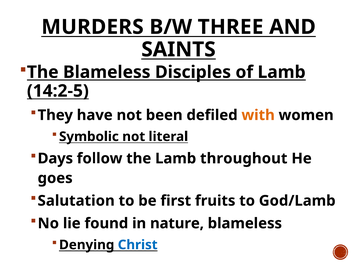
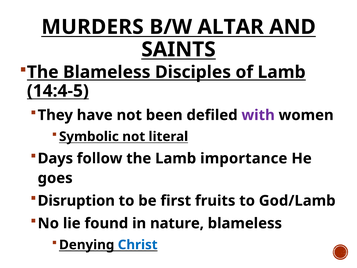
THREE: THREE -> ALTAR (231, 27)
14:2-5: 14:2-5 -> 14:4-5 (58, 91)
with colour: orange -> purple (258, 115)
throughout: throughout -> importance (244, 158)
Salutation: Salutation -> Disruption (76, 201)
